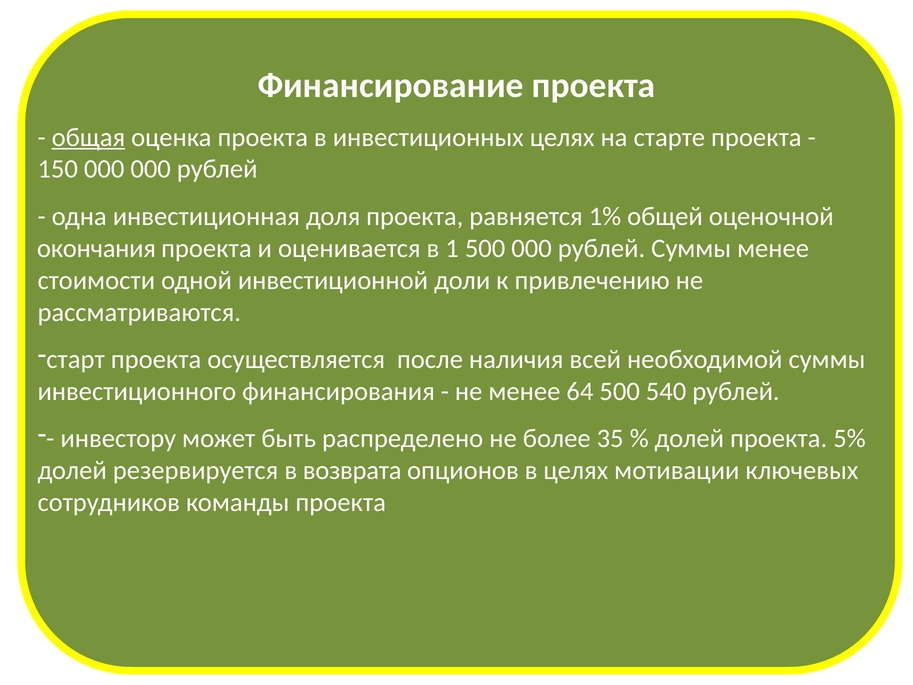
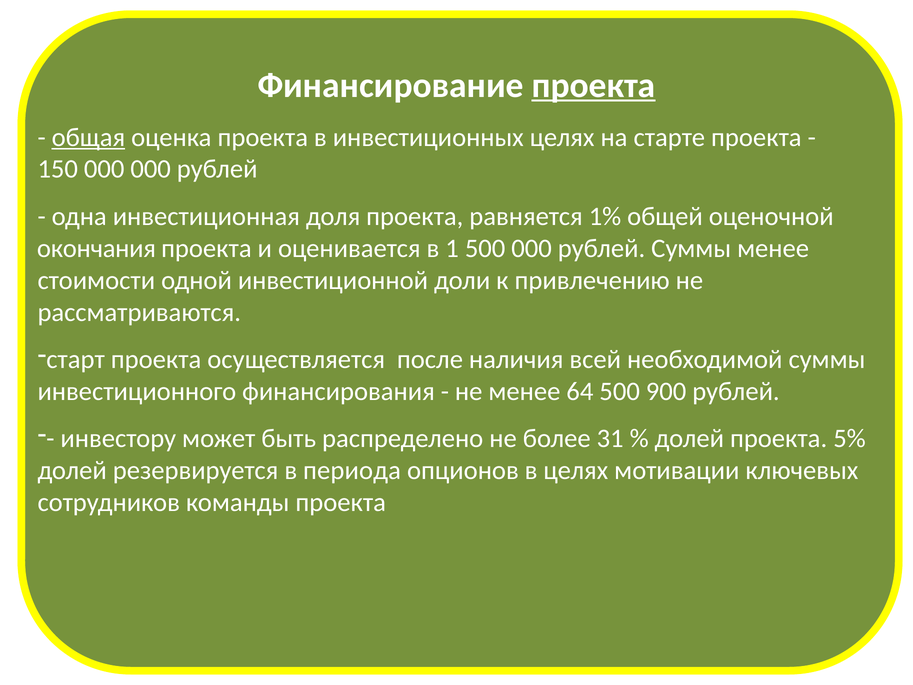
проекта underline: none -> present (594, 85)
540: 540 -> 900 (666, 391)
35: 35 -> 31 (610, 438)
возврата: возврата -> периода (352, 470)
